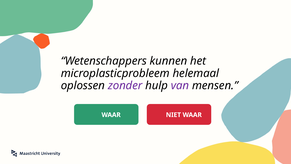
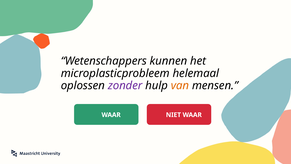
van colour: purple -> orange (180, 85)
